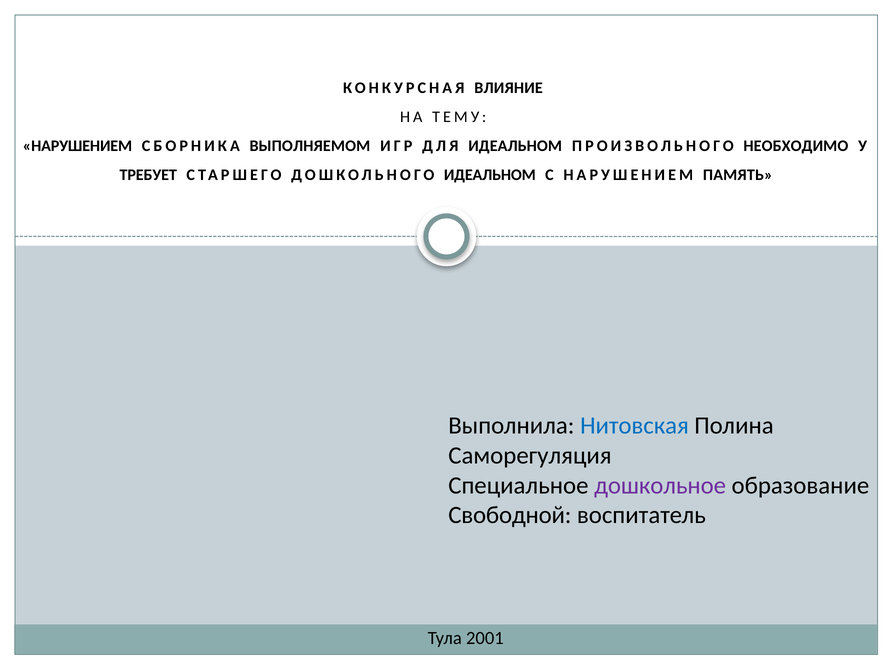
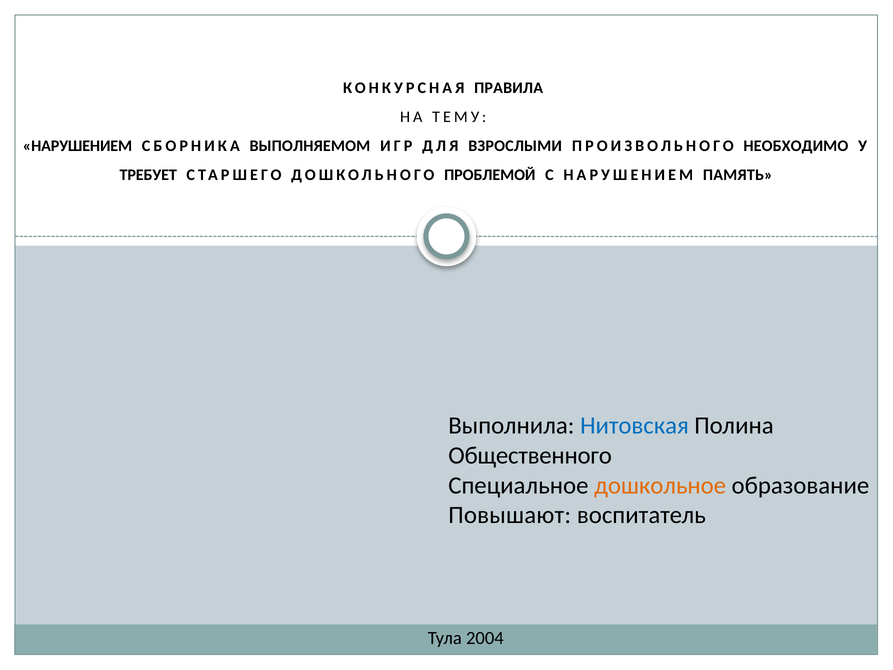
ВЛИЯНИЕ: ВЛИЯНИЕ -> ПРАВИЛА (509, 88)
ДЛЯ ИДЕАЛЬНОМ: ИДЕАЛЬНОМ -> ВЗРОСЛЫМИ (515, 146)
ДОШКОЛЬНОГО ИДЕАЛЬНОМ: ИДЕАЛЬНОМ -> ПРОБЛЕМОЙ (490, 175)
Саморегуляция: Саморегуляция -> Общественного (530, 455)
дошкольное colour: purple -> orange (660, 485)
Свободной: Свободной -> Повышают (510, 515)
2001: 2001 -> 2004 (485, 638)
